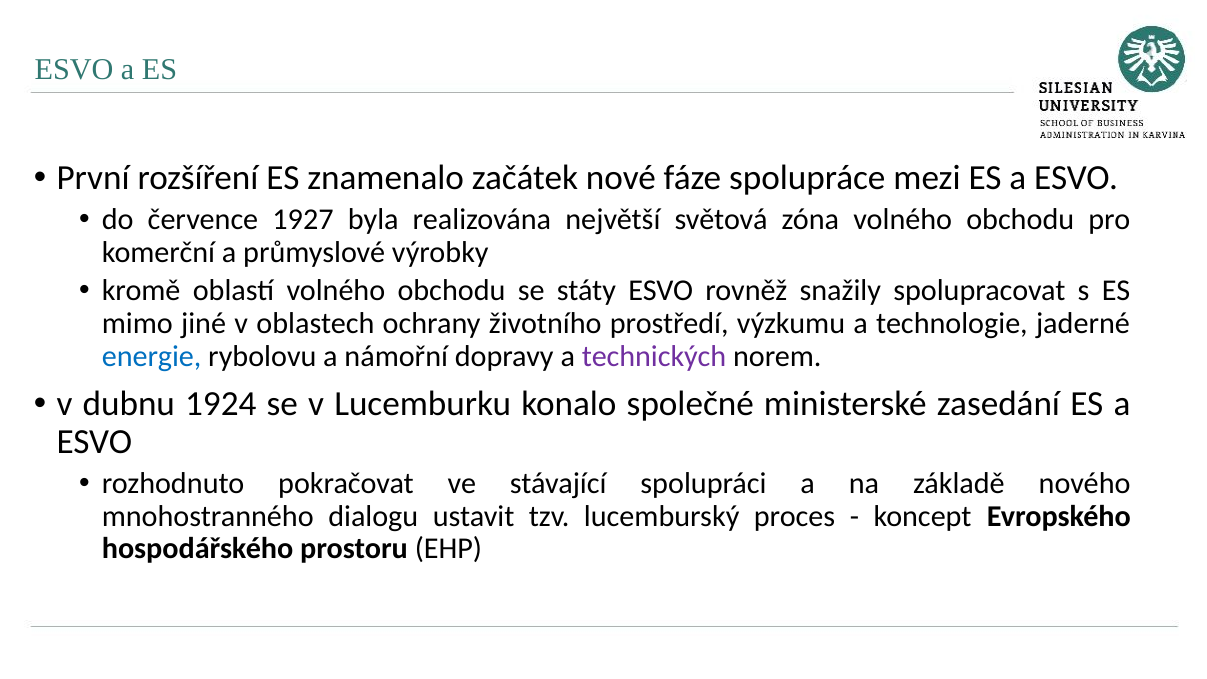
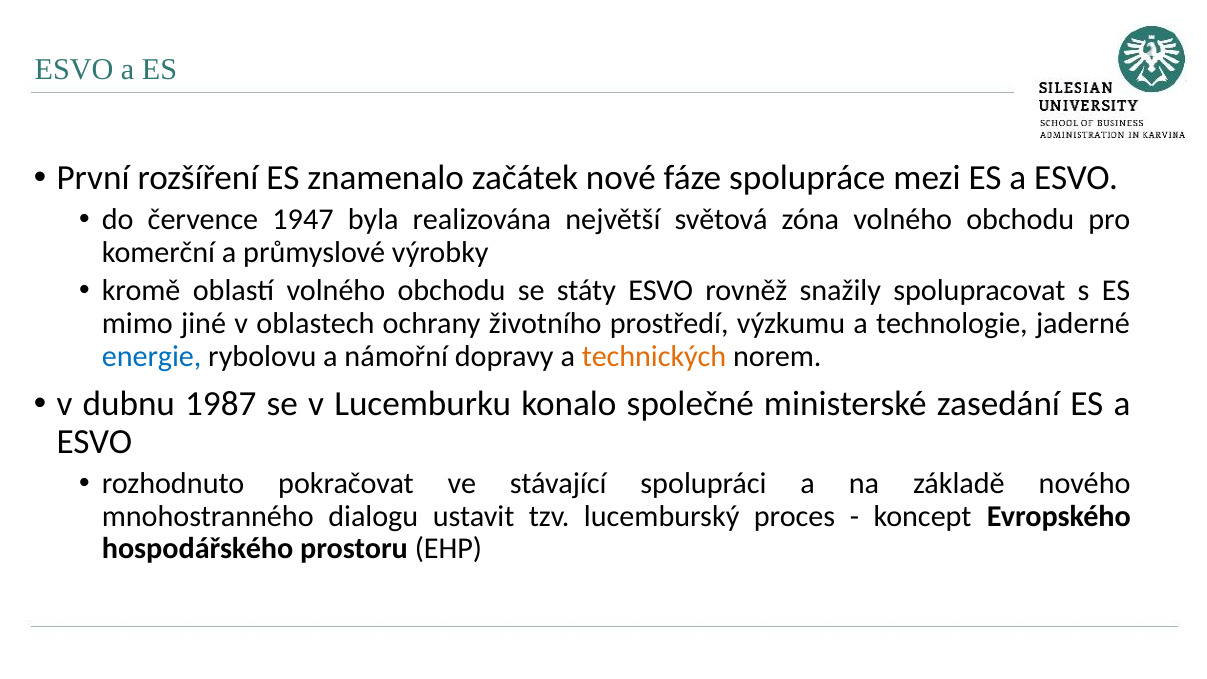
1927: 1927 -> 1947 (303, 220)
technických colour: purple -> orange (654, 356)
1924: 1924 -> 1987 (221, 404)
